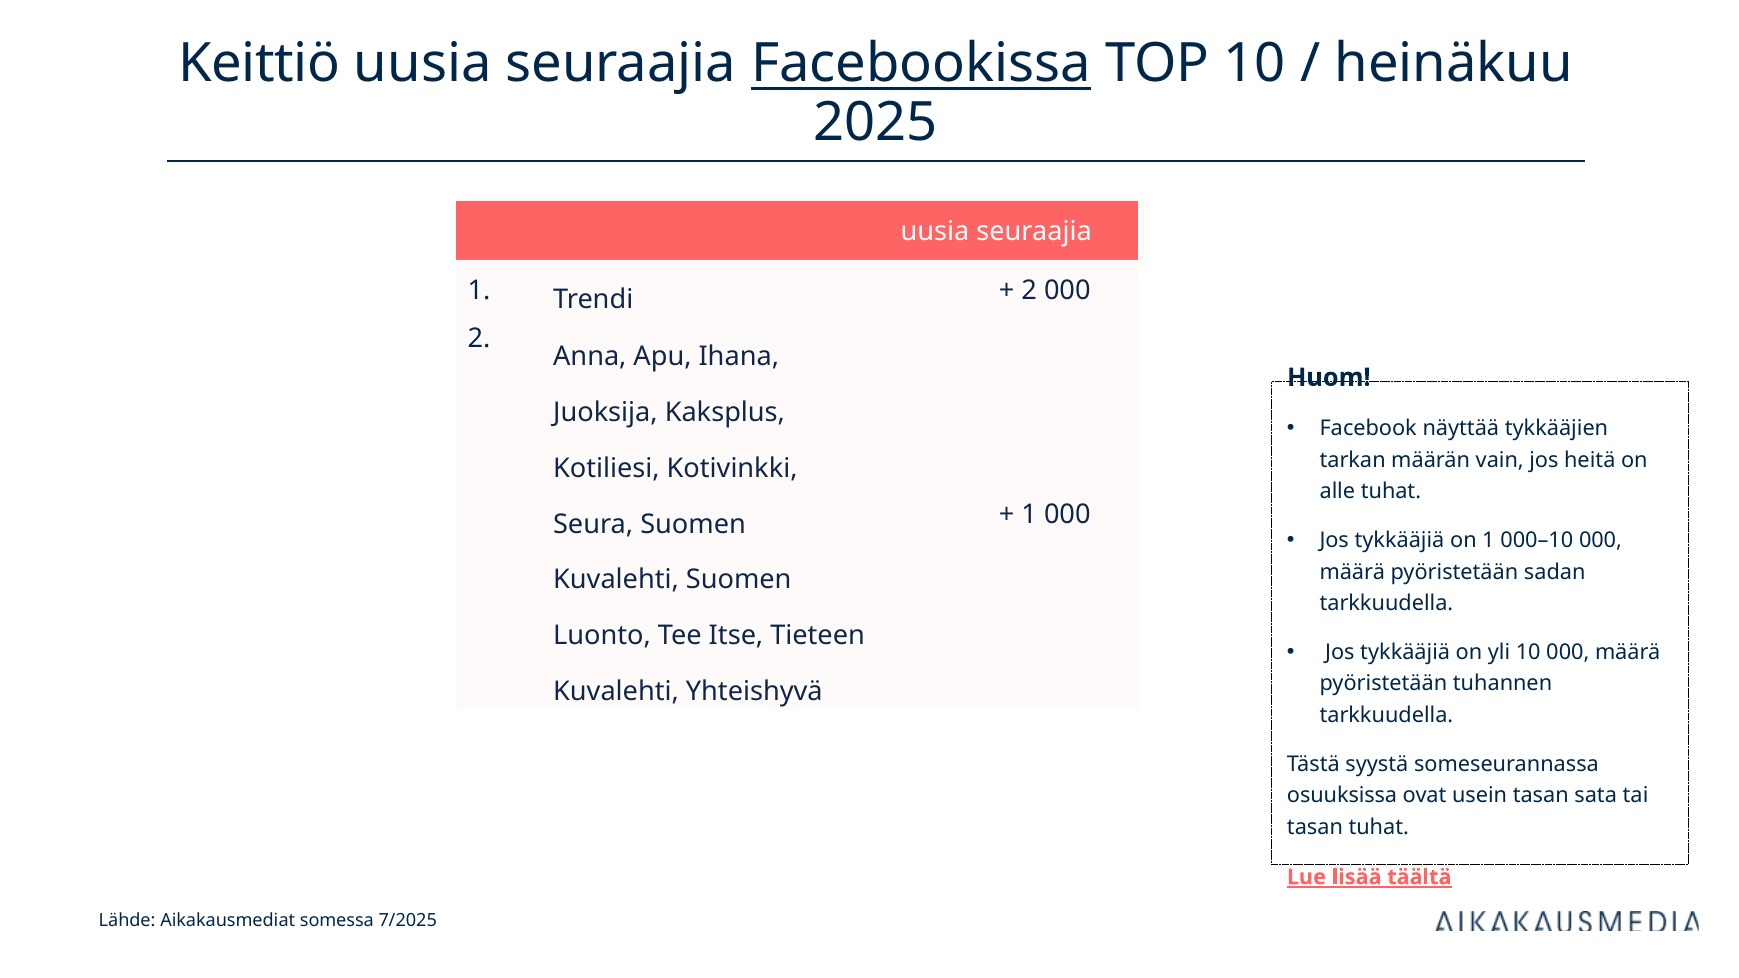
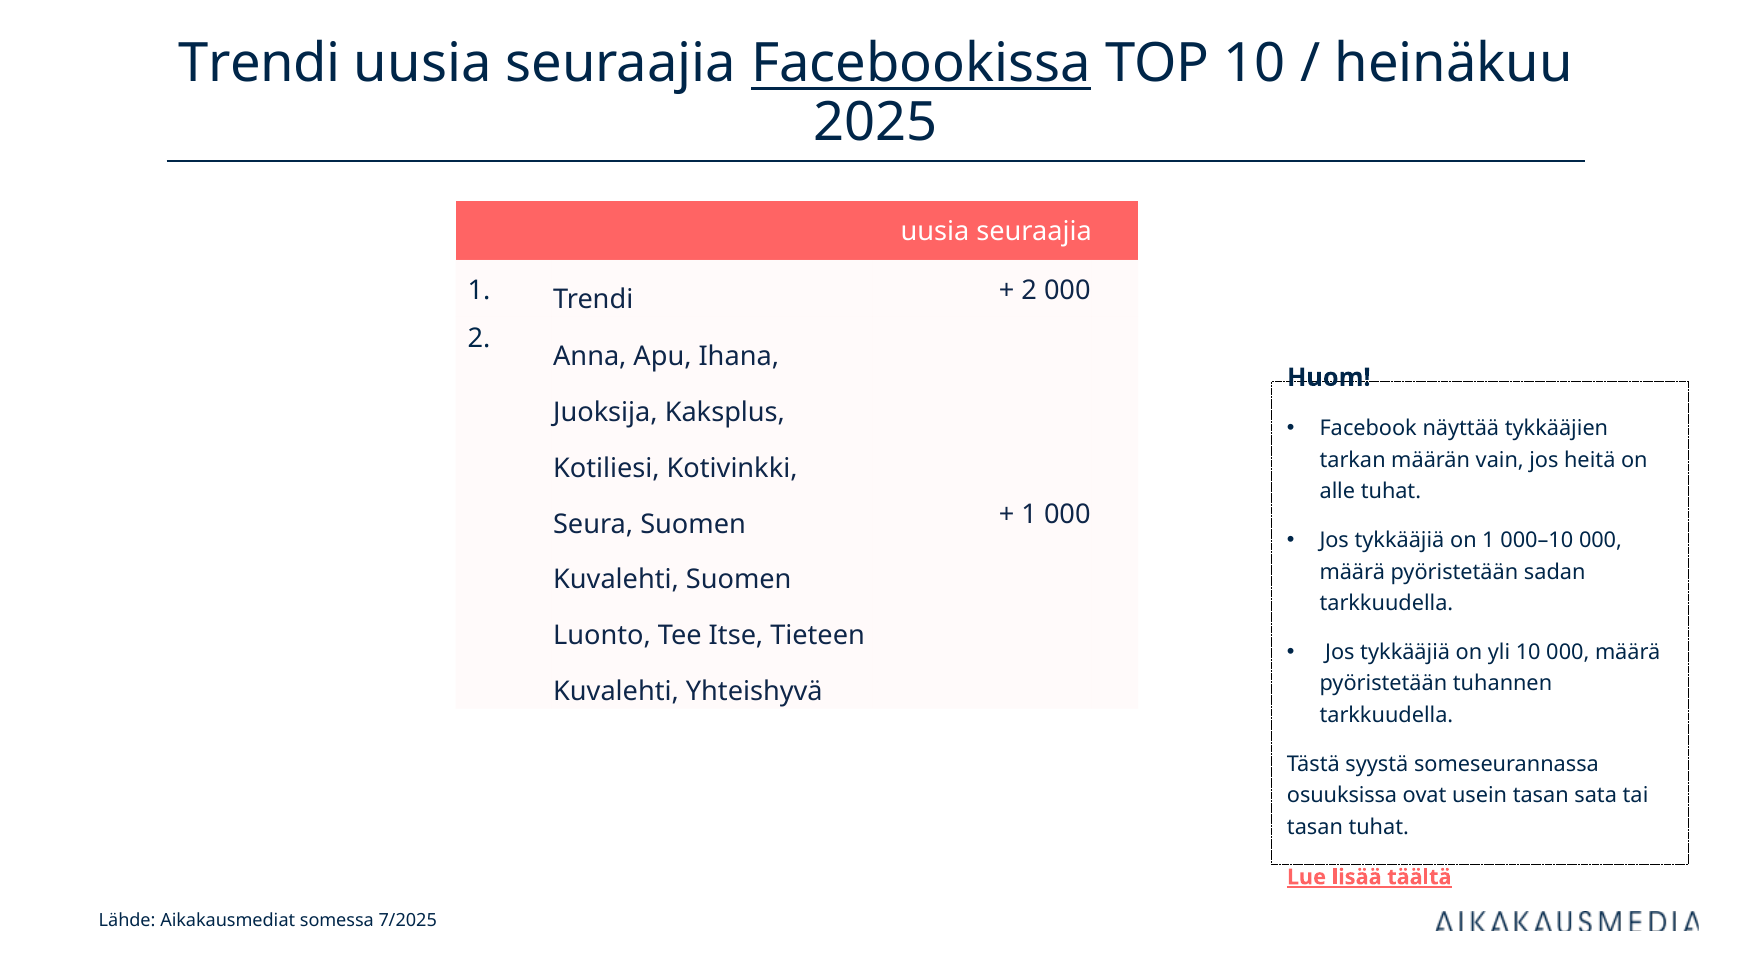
Keittiö: Keittiö -> Trendi (259, 64)
